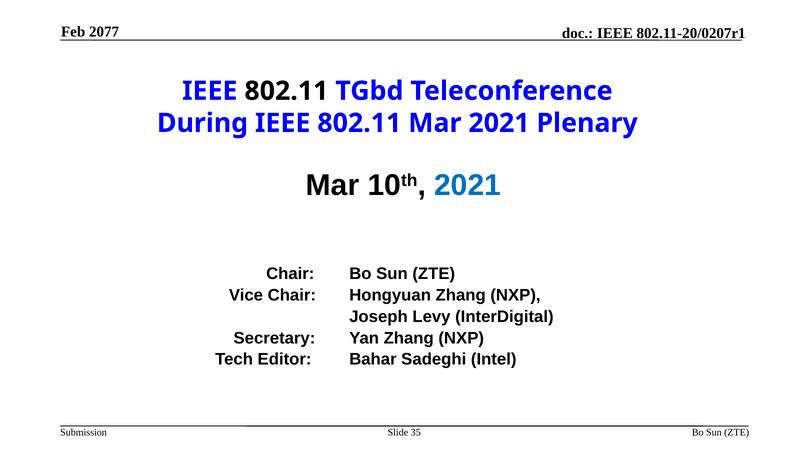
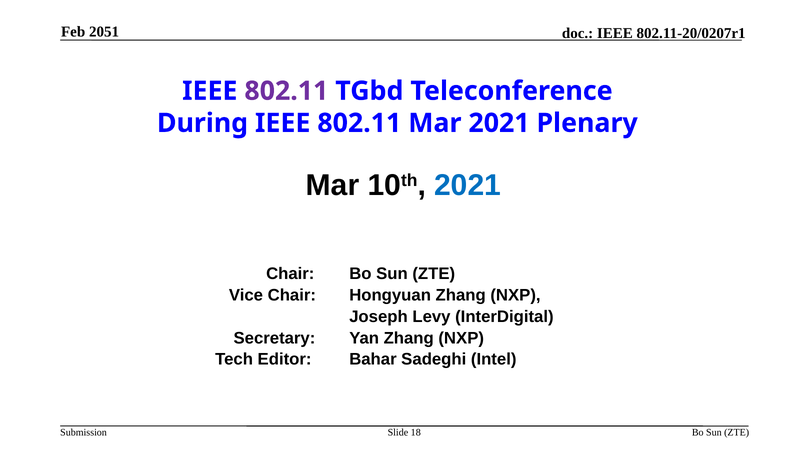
2077: 2077 -> 2051 (104, 32)
802.11 colour: black -> purple (286, 91)
35: 35 -> 18 (416, 433)
